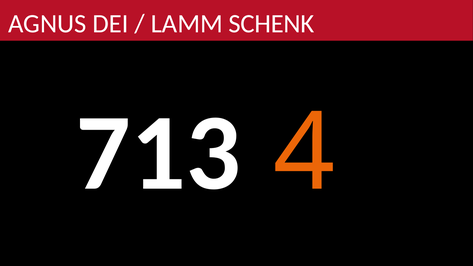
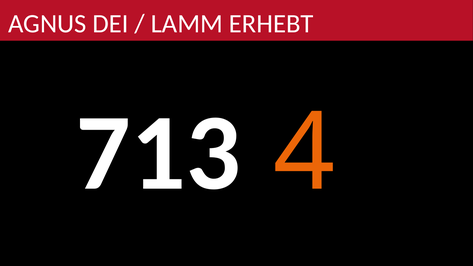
SCHENK: SCHENK -> ERHEBT (271, 24)
